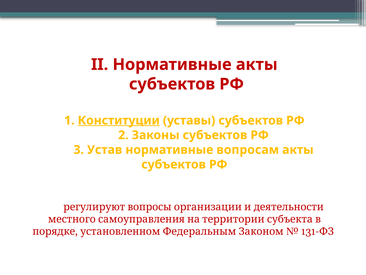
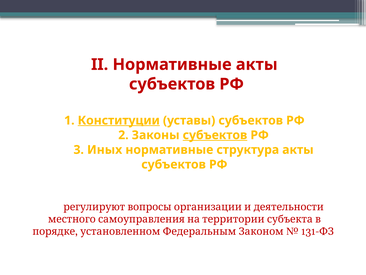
субъектов underline: none -> present (215, 135)
Устав: Устав -> Иных (105, 150)
вопросам: вопросам -> структура (248, 150)
